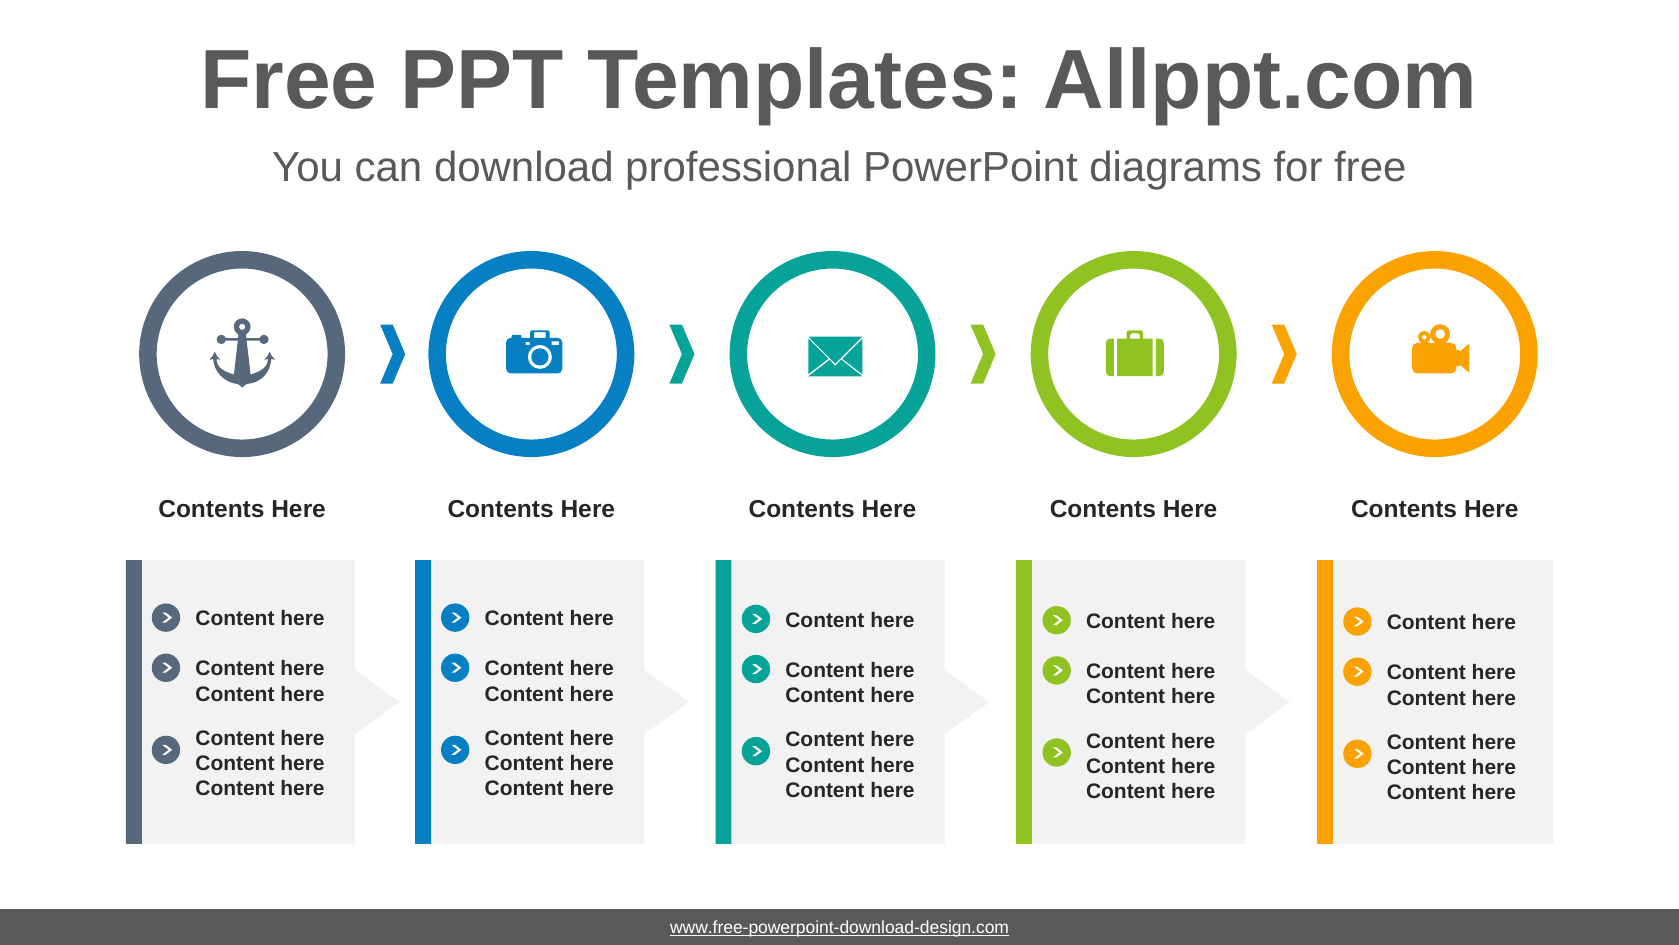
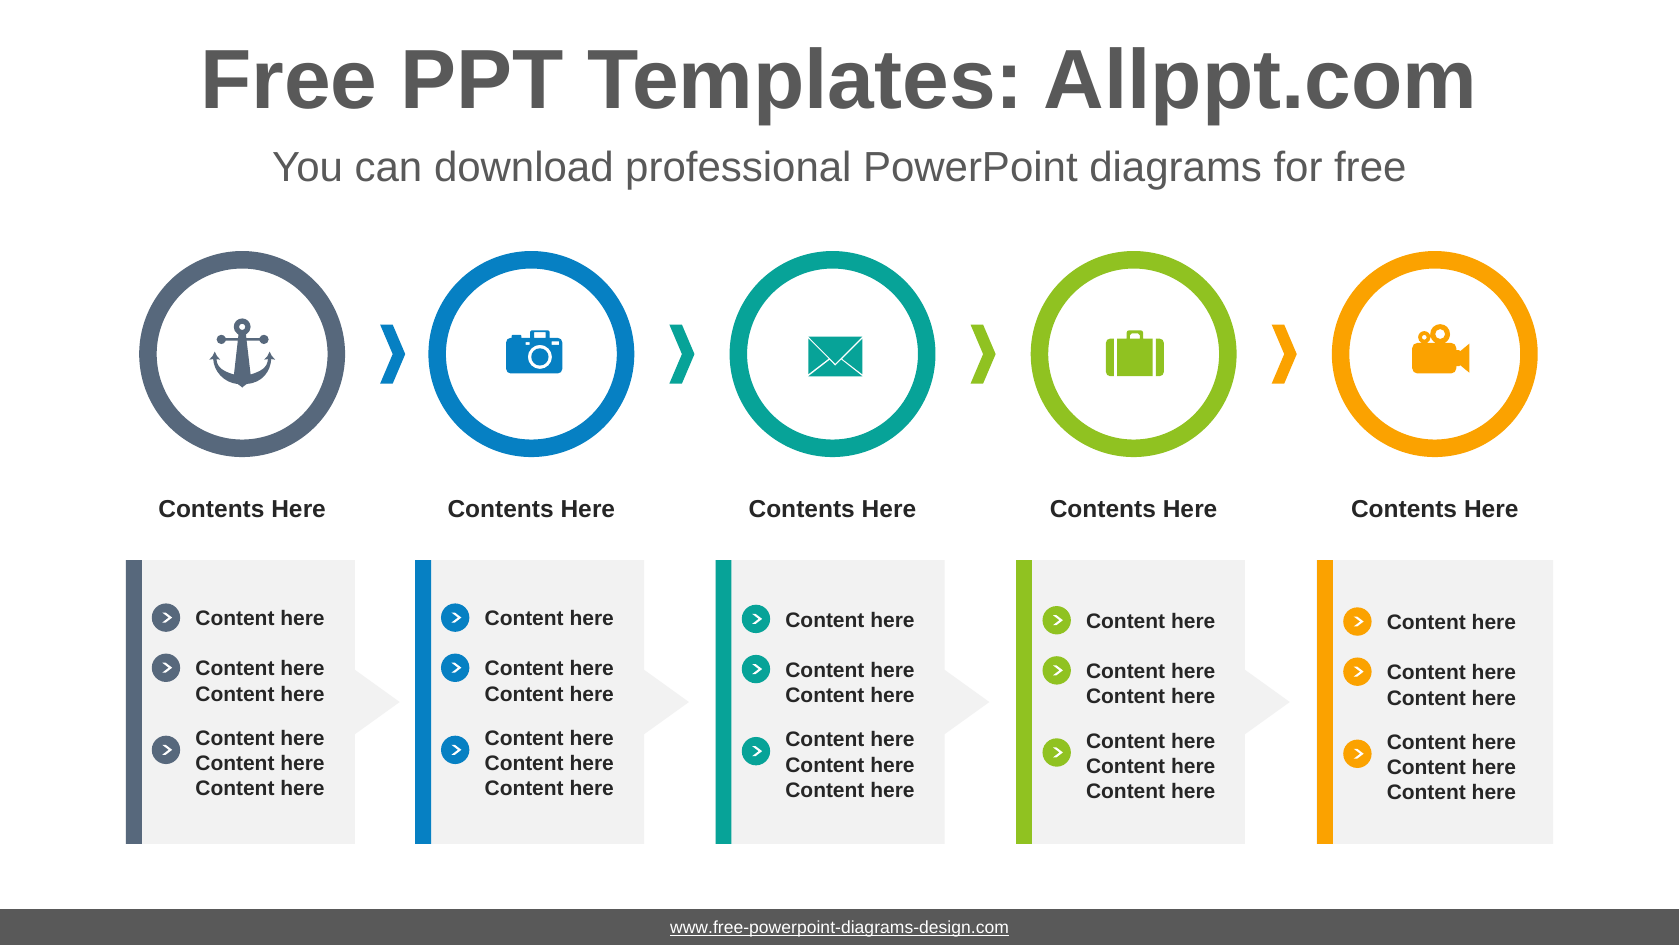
www.free-powerpoint-download-design.com: www.free-powerpoint-download-design.com -> www.free-powerpoint-diagrams-design.com (840, 927)
